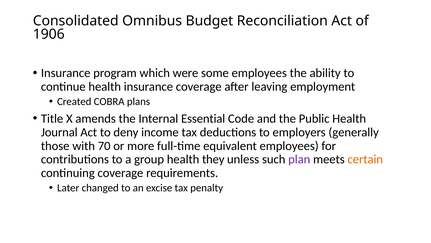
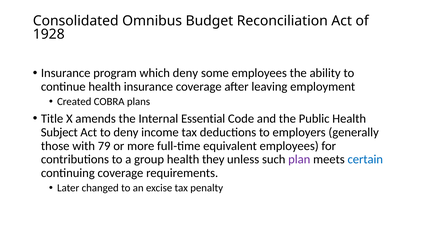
1906: 1906 -> 1928 (49, 34)
which were: were -> deny (185, 73)
Journal: Journal -> Subject (59, 132)
70: 70 -> 79 (104, 146)
certain colour: orange -> blue (365, 159)
